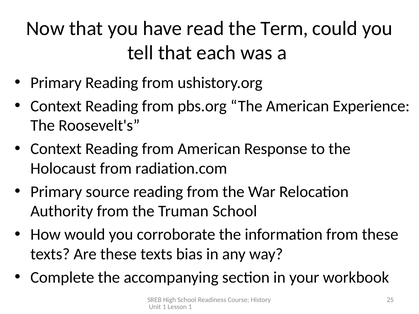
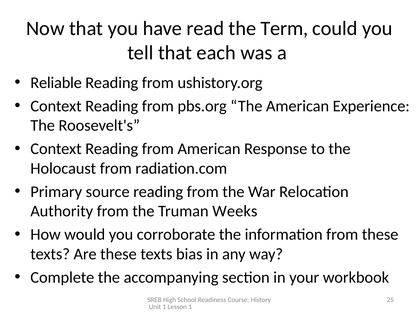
Primary: Primary -> Reliable (56, 83)
Truman School: School -> Weeks (235, 211)
